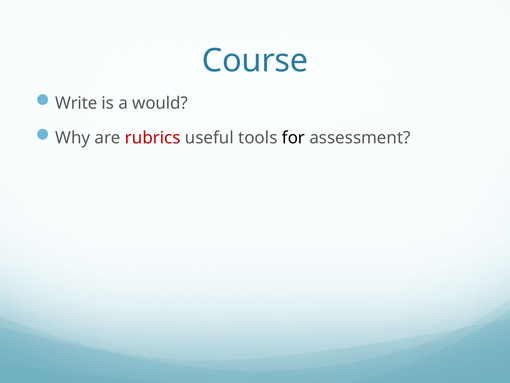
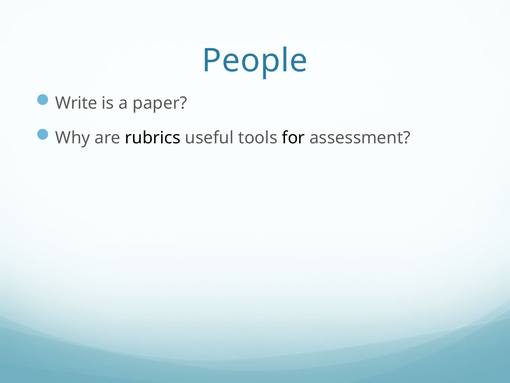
Course: Course -> People (255, 61)
would: would -> paper (160, 103)
rubrics colour: red -> black (153, 138)
